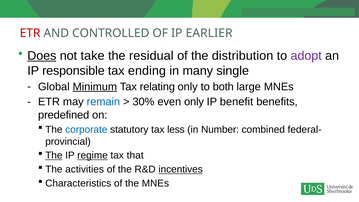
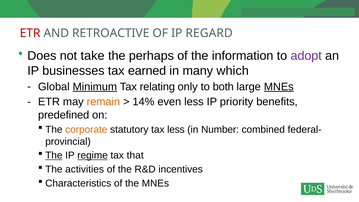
CONTROLLED: CONTROLLED -> RETROACTIVE (111, 33)
EARLIER: EARLIER -> REGARD (209, 33)
Does underline: present -> none (42, 56)
residual: residual -> perhaps (151, 56)
distribution: distribution -> information (243, 56)
responsible: responsible -> businesses (73, 71)
ending: ending -> earned (147, 71)
single: single -> which (233, 71)
MNEs underline: none -> present (279, 87)
remain colour: blue -> orange (103, 102)
30%: 30% -> 14% (143, 102)
even only: only -> less (194, 102)
benefit: benefit -> priority (237, 102)
corporate colour: blue -> orange (86, 129)
incentives underline: present -> none (181, 169)
